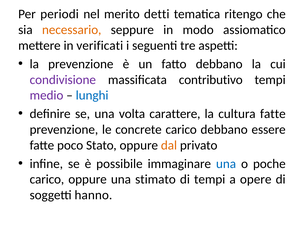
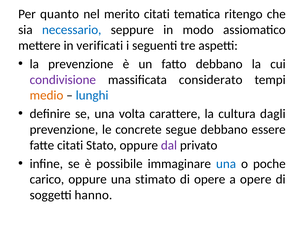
periodi: periodi -> quanto (60, 14)
merito detti: detti -> citati (157, 14)
necessario colour: orange -> blue (72, 30)
contributivo: contributivo -> considerato (211, 80)
medio colour: purple -> orange (46, 95)
cultura fatte: fatte -> dagli (273, 114)
concrete carico: carico -> segue (181, 130)
fatte poco: poco -> citati (70, 145)
dal colour: orange -> purple (169, 145)
di tempi: tempi -> opere (210, 179)
